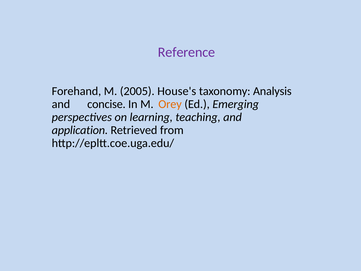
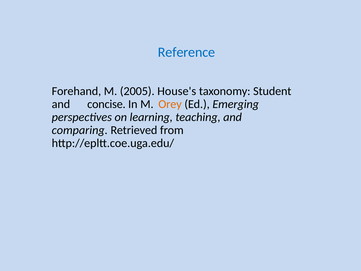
Reference colour: purple -> blue (187, 52)
Analysis: Analysis -> Student (272, 91)
application: application -> comparing (80, 130)
